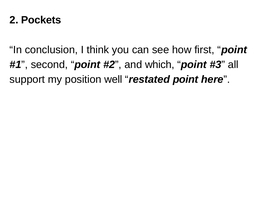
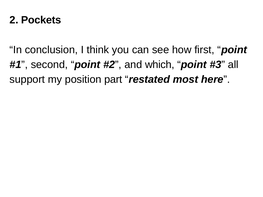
well: well -> part (113, 79)
restated point: point -> most (185, 79)
